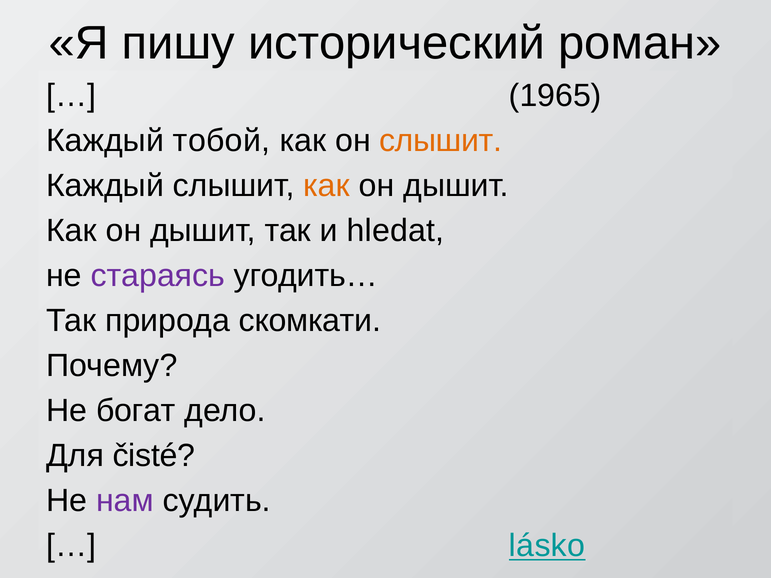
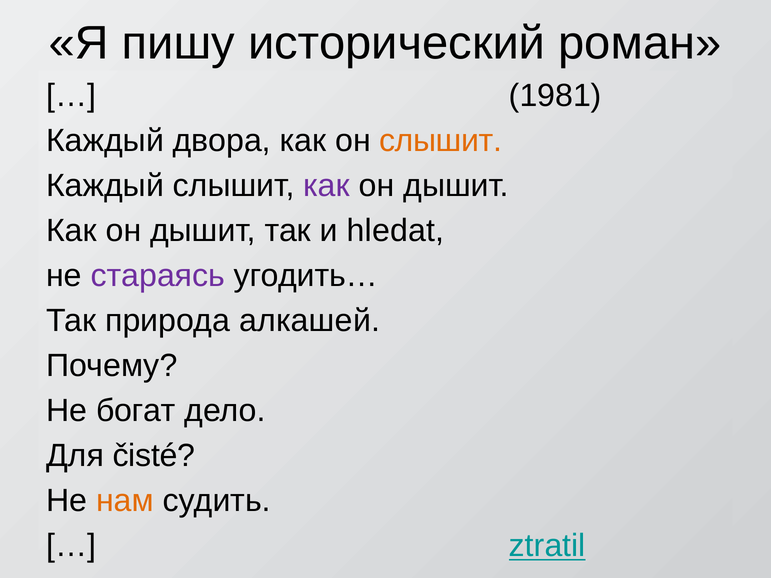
1965: 1965 -> 1981 (555, 96)
тобой: тобой -> двора (222, 141)
как colour: orange -> purple (326, 186)
скомкати: скомкати -> алкашей (310, 321)
нам colour: purple -> orange (125, 501)
lásko: lásko -> ztratil (547, 546)
